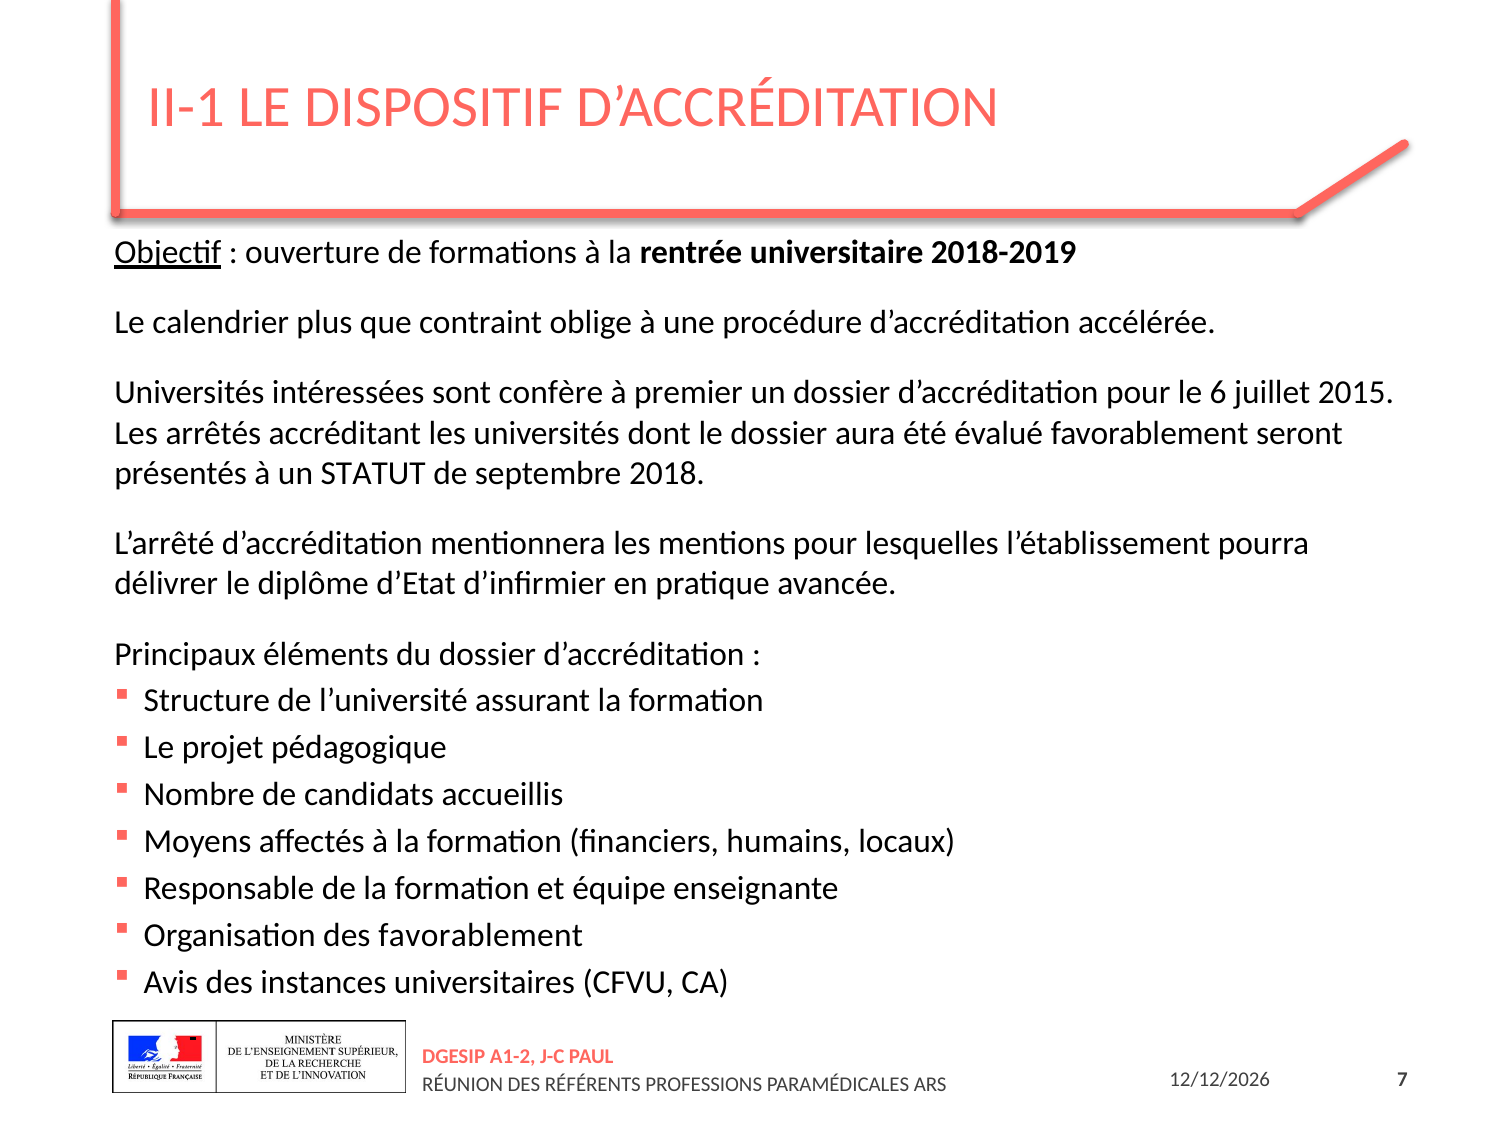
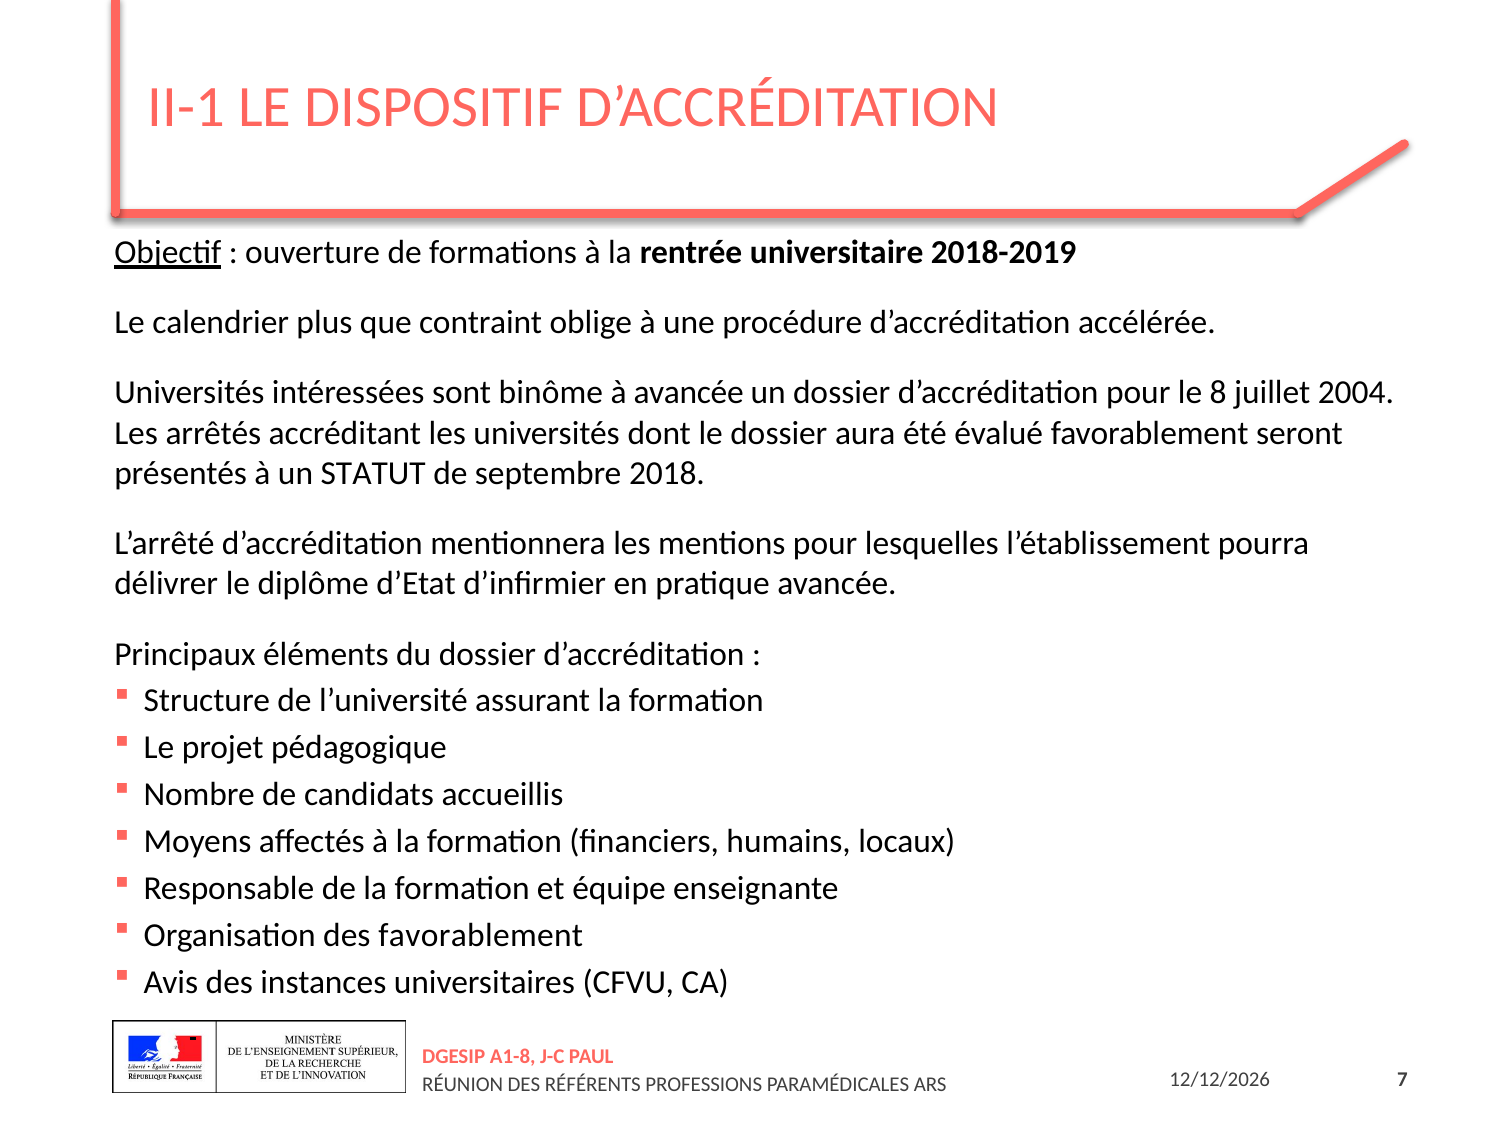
confère: confère -> binôme (551, 393)
à premier: premier -> avancée (689, 393)
6: 6 -> 8 (1218, 393)
2015: 2015 -> 2004 (1356, 393)
A1-2: A1-2 -> A1-8 (513, 1057)
